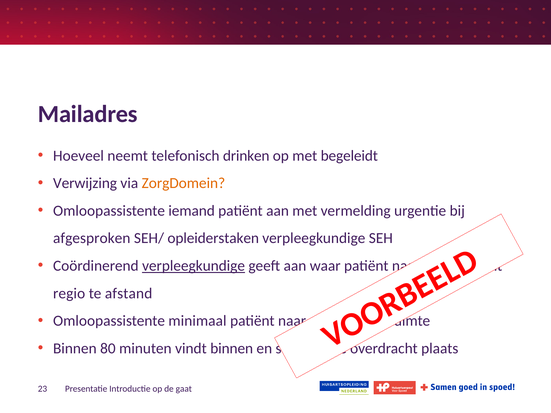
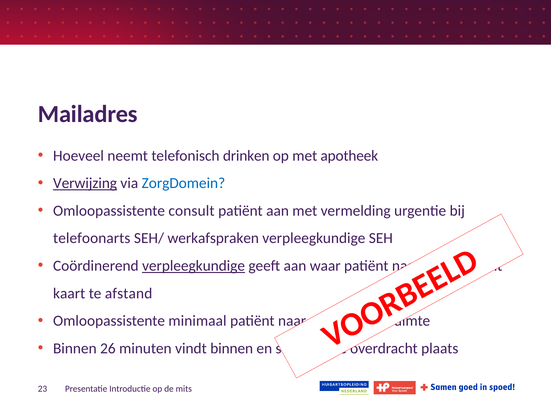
begeleidt: begeleidt -> apotheek (349, 156)
Verwijzing underline: none -> present (85, 183)
ZorgDomein colour: orange -> blue (183, 183)
iemand: iemand -> consult (191, 211)
afgesproken: afgesproken -> telefoonarts (92, 238)
opleiderstaken: opleiderstaken -> werkafspraken (213, 238)
regio: regio -> kaart (69, 294)
80: 80 -> 26 (108, 349)
gaat: gaat -> mits (184, 389)
